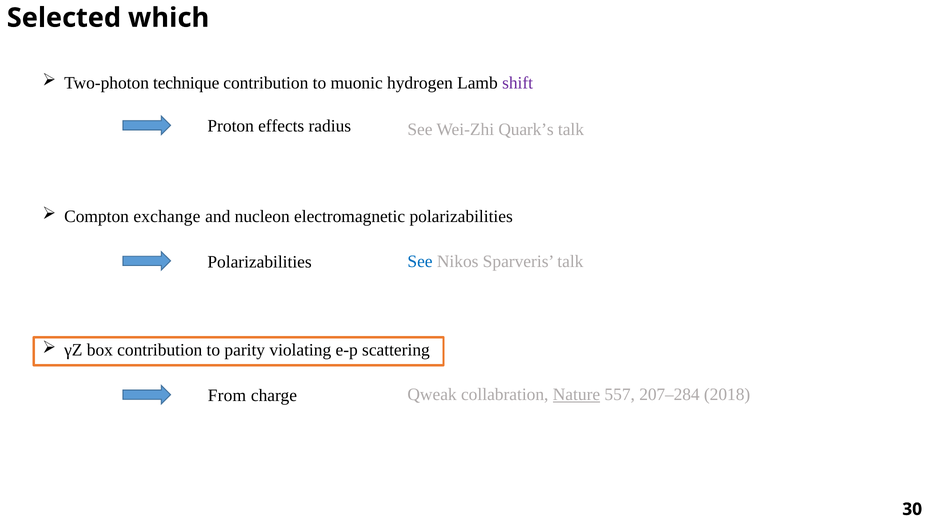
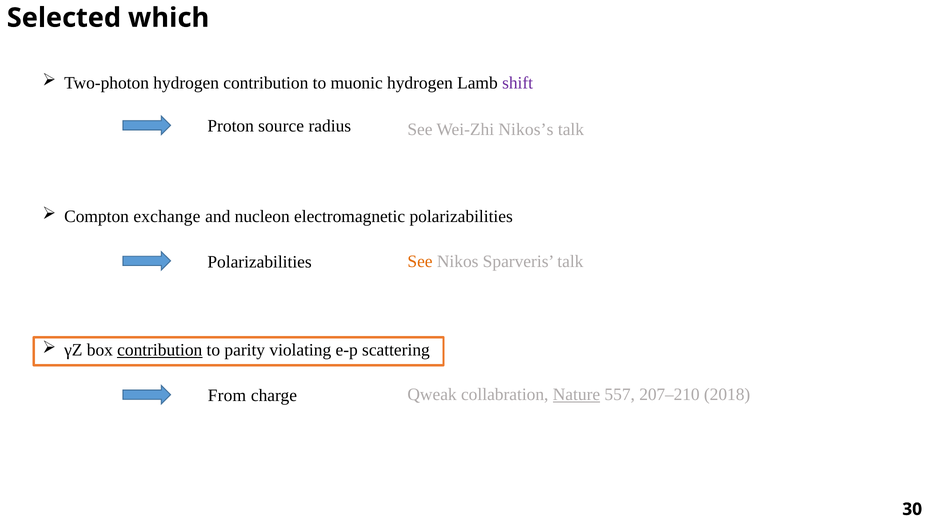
Two-photon technique: technique -> hydrogen (186, 83)
effects: effects -> source (281, 126)
Quark’s: Quark’s -> Nikos’s (526, 130)
See colour: blue -> orange (420, 262)
contribution underline: none -> present (160, 351)
207–284: 207–284 -> 207–210 (669, 395)
